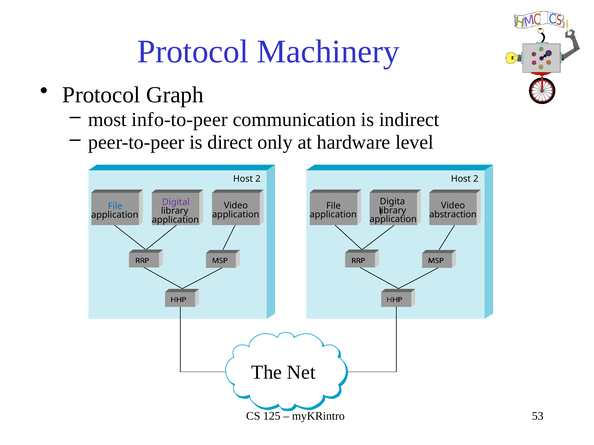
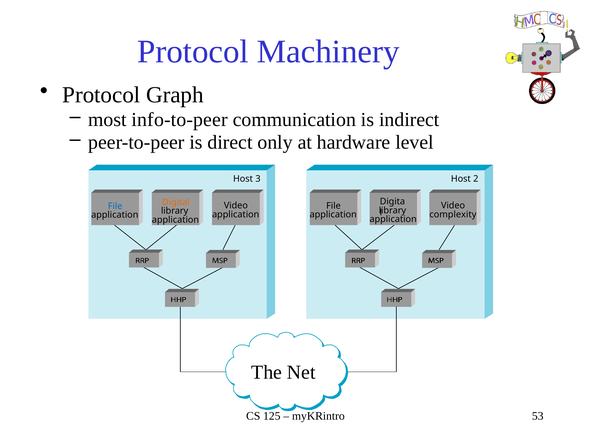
2: 2 -> 3 (258, 179)
Digital colour: purple -> orange (176, 202)
abstraction: abstraction -> complexity (453, 215)
